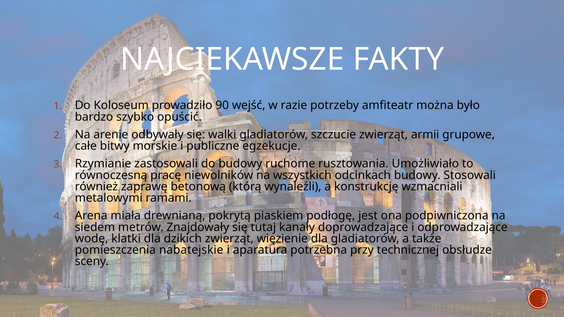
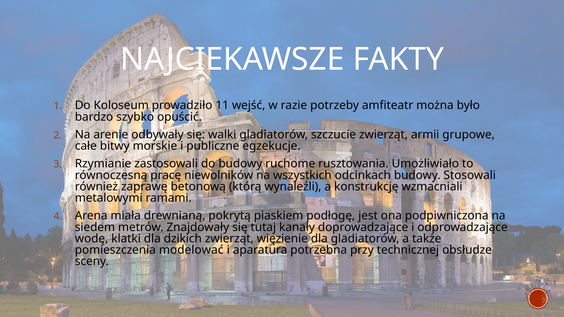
90: 90 -> 11 (222, 106)
nabatejskie: nabatejskie -> modelować (191, 250)
